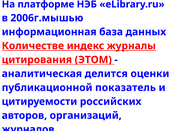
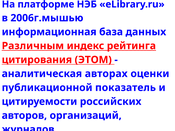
Количестве: Количестве -> Различным (33, 46)
журналы: журналы -> рейтинга (131, 46)
делится: делится -> авторах (106, 74)
